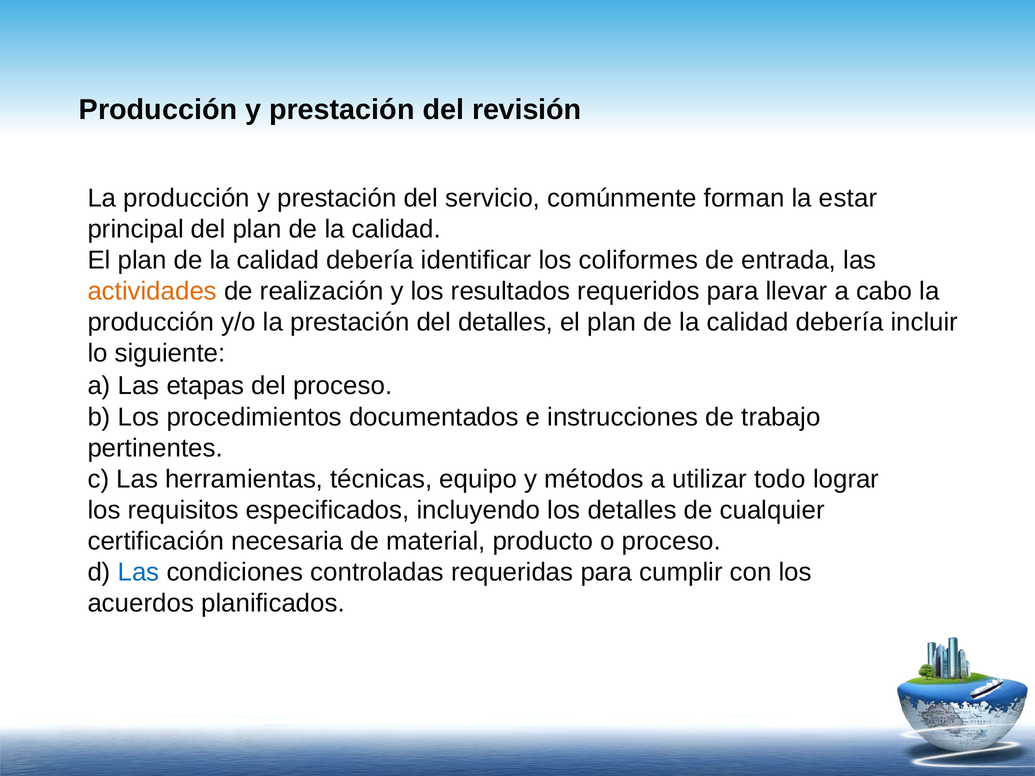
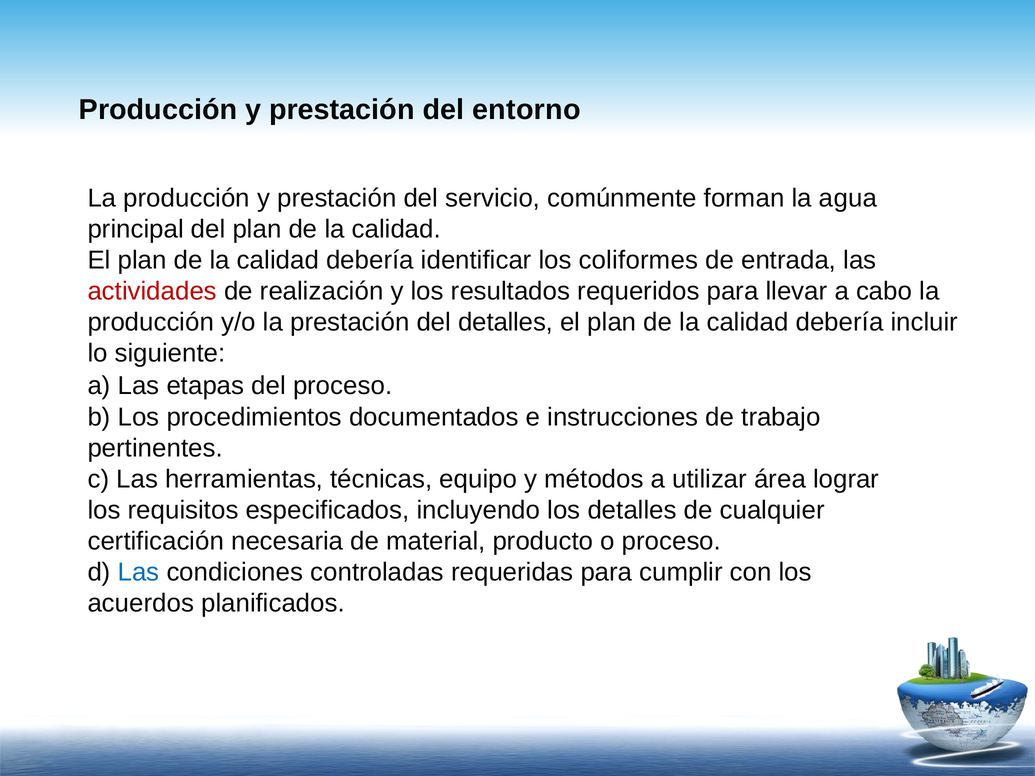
revisión: revisión -> entorno (526, 110)
estar: estar -> agua (848, 198)
actividades colour: orange -> red (152, 291)
todo: todo -> área (780, 479)
